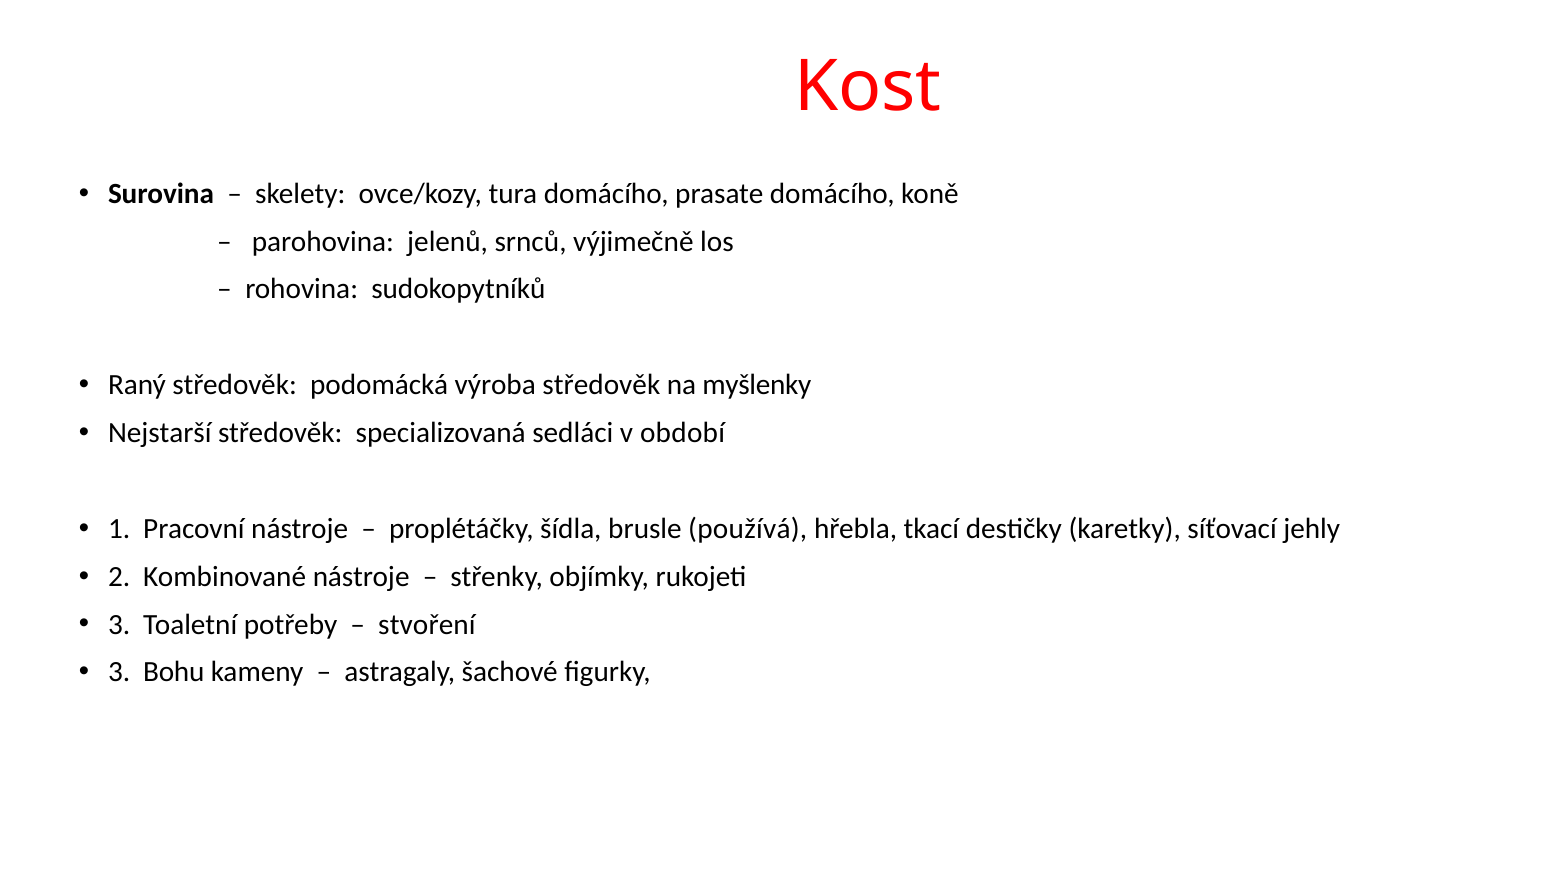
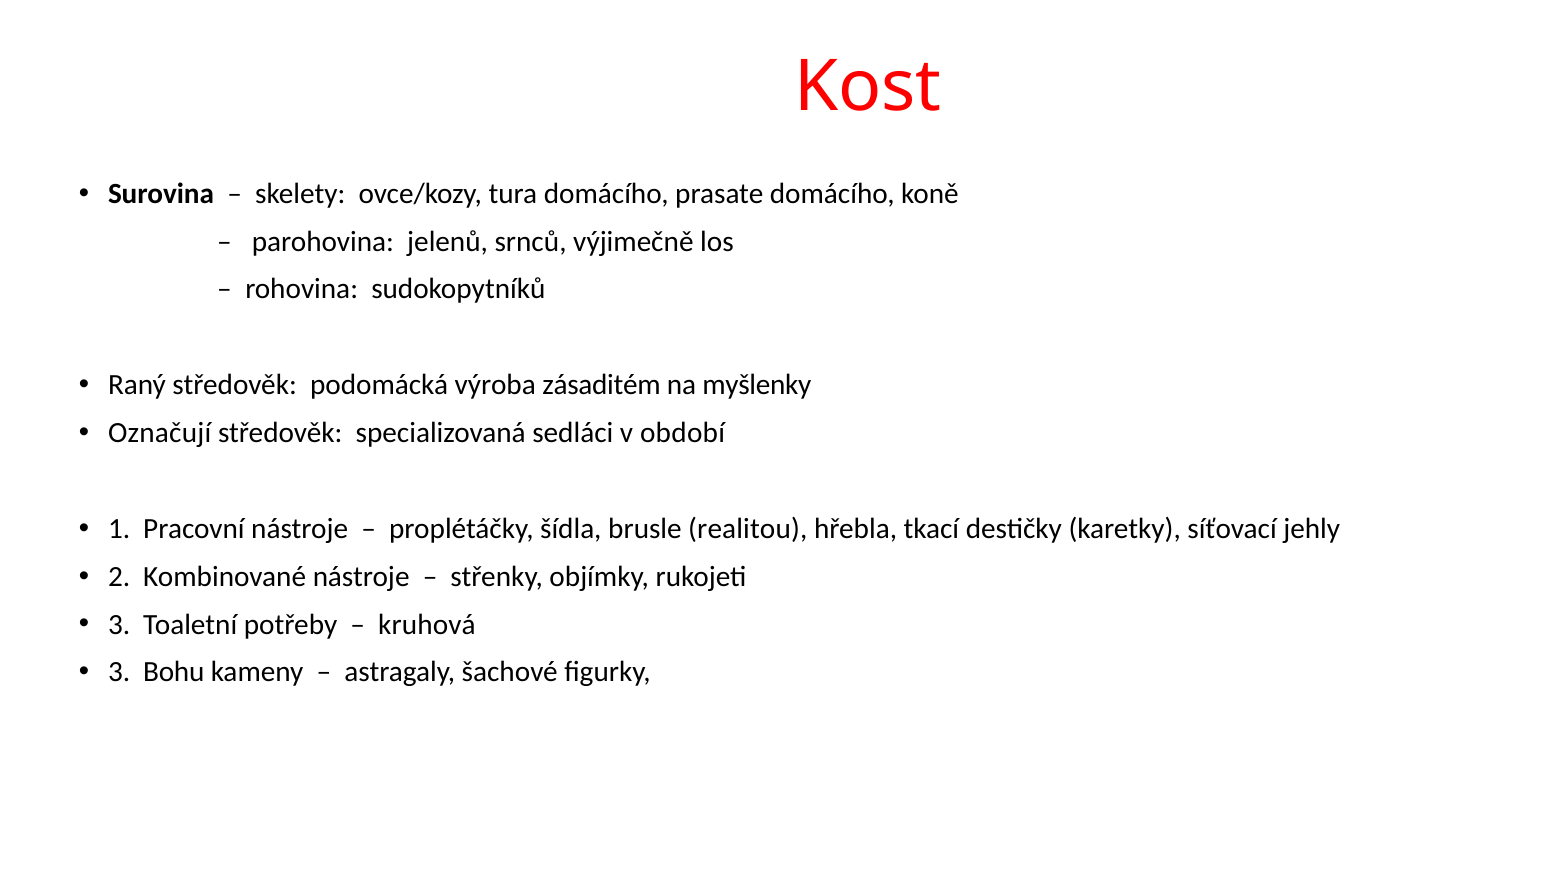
výroba středověk: středověk -> zásaditém (602, 385)
Nejstarší: Nejstarší -> Označují (160, 433)
používá: používá -> realitou (748, 528)
stvoření: stvoření -> kruhová (427, 624)
